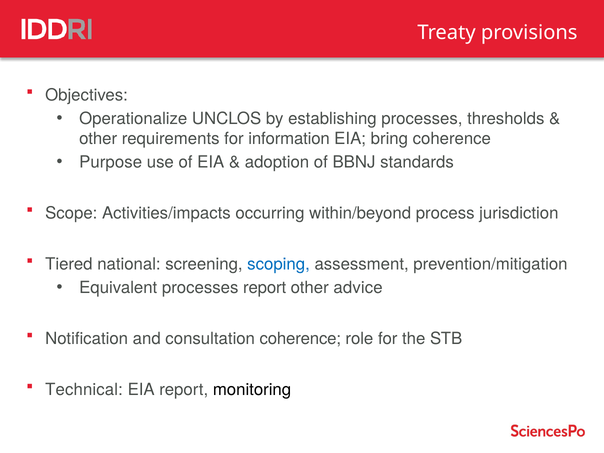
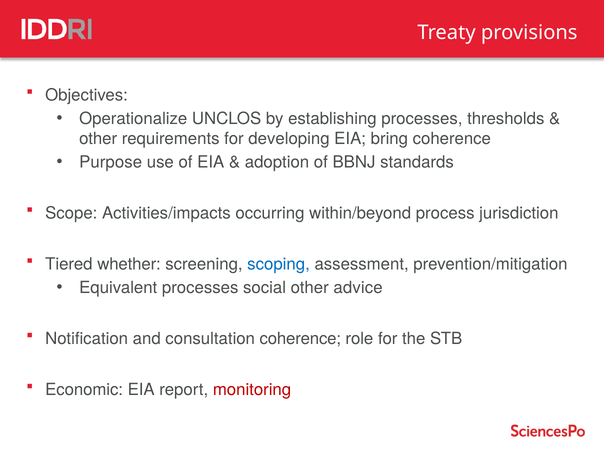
information: information -> developing (289, 139)
national: national -> whether (129, 264)
processes report: report -> social (265, 288)
Technical: Technical -> Economic (84, 390)
monitoring colour: black -> red (252, 390)
